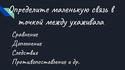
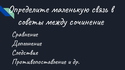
точкой: точкой -> советы (30, 22)
ухаживала: ухаживала -> сочинение (86, 22)
